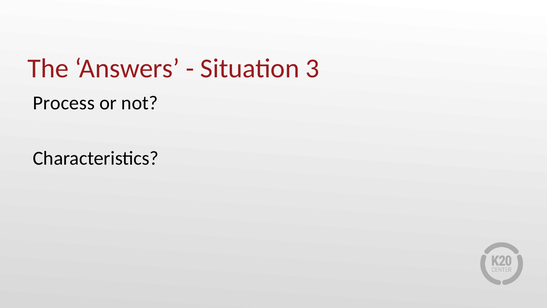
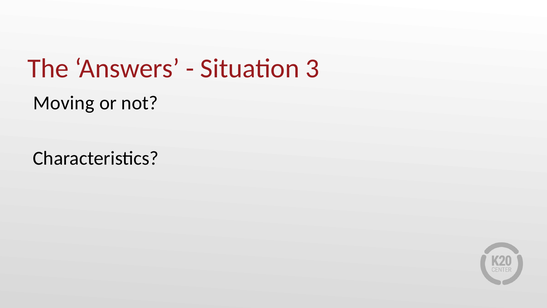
Process: Process -> Moving (64, 103)
